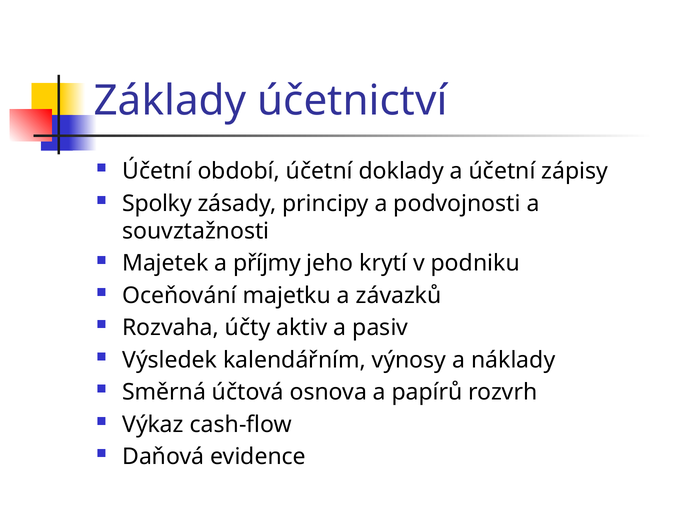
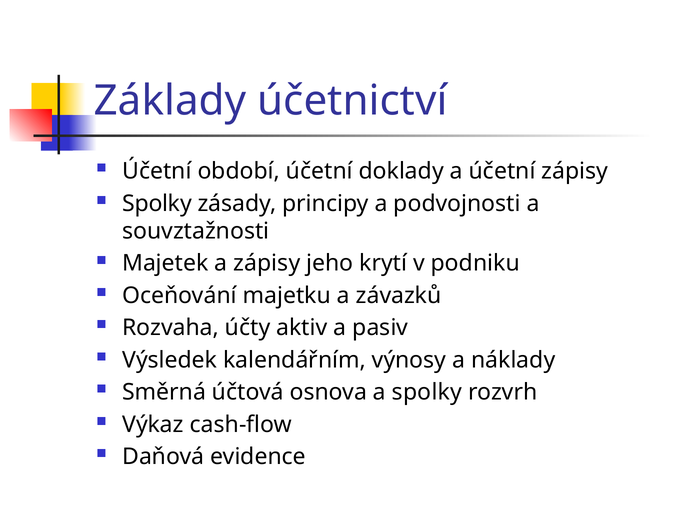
a příjmy: příjmy -> zápisy (267, 263)
a papírů: papírů -> spolky (427, 392)
